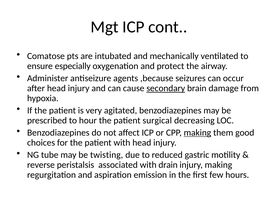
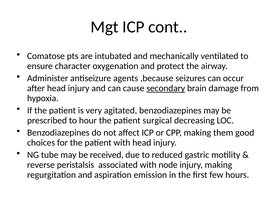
especially: especially -> character (73, 66)
making underline: present -> none (197, 133)
twisting: twisting -> received (107, 155)
drain: drain -> node (168, 165)
